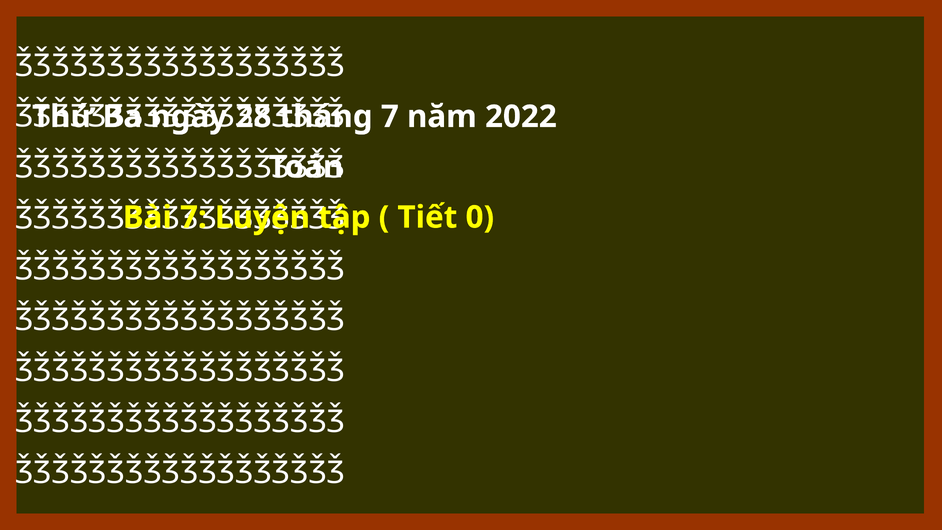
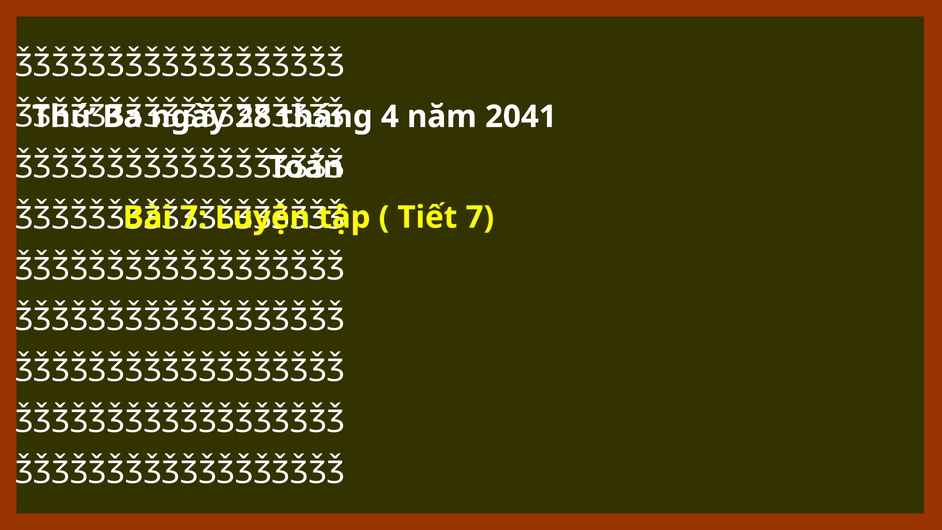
7: 7 -> 4 (390, 117)
2022: 2022 -> 2041 (521, 117)
Tiết 0: 0 -> 7 (480, 217)
